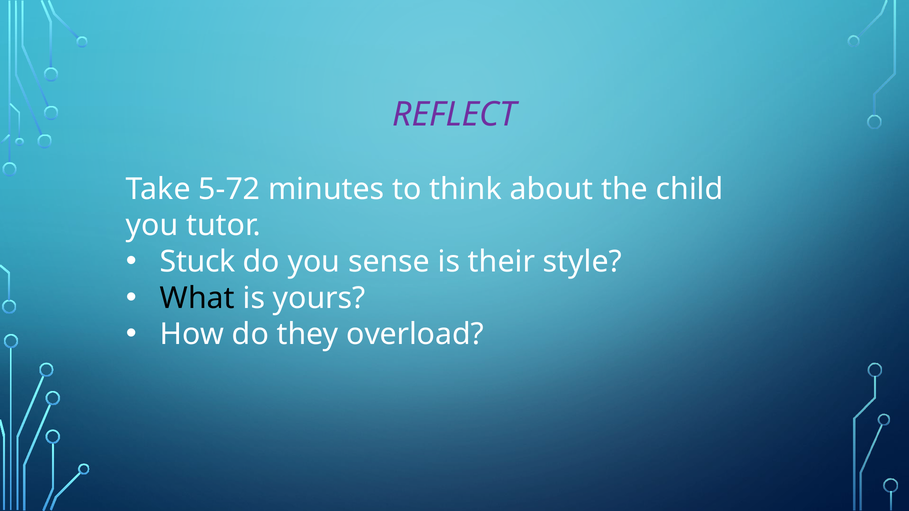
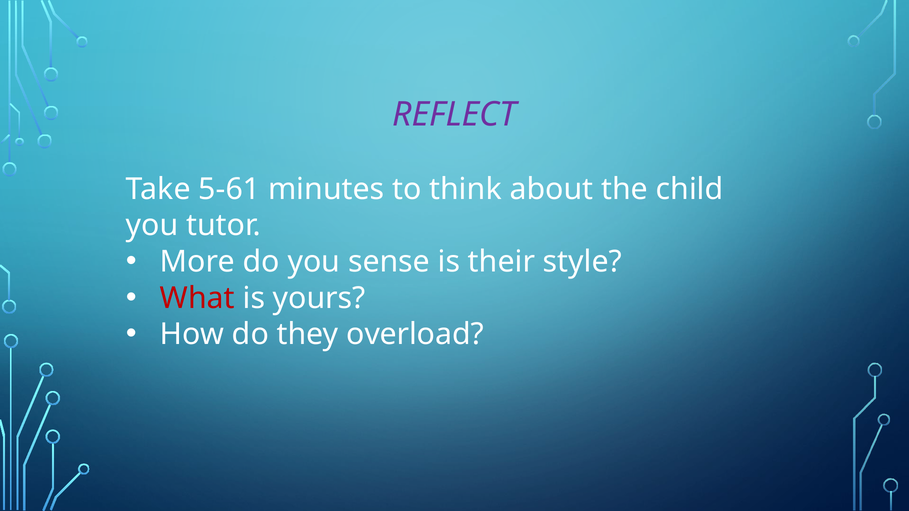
5-72: 5-72 -> 5-61 (229, 189)
Stuck: Stuck -> More (198, 262)
What colour: black -> red (197, 298)
